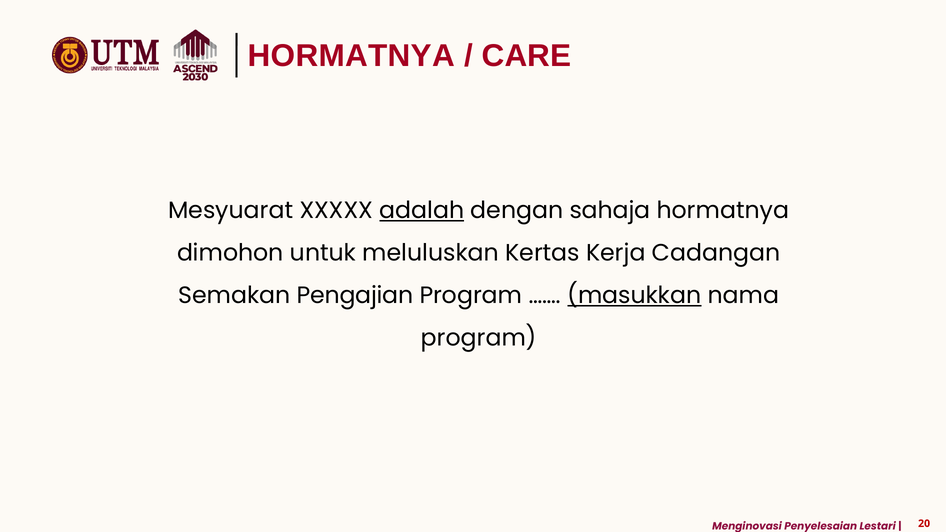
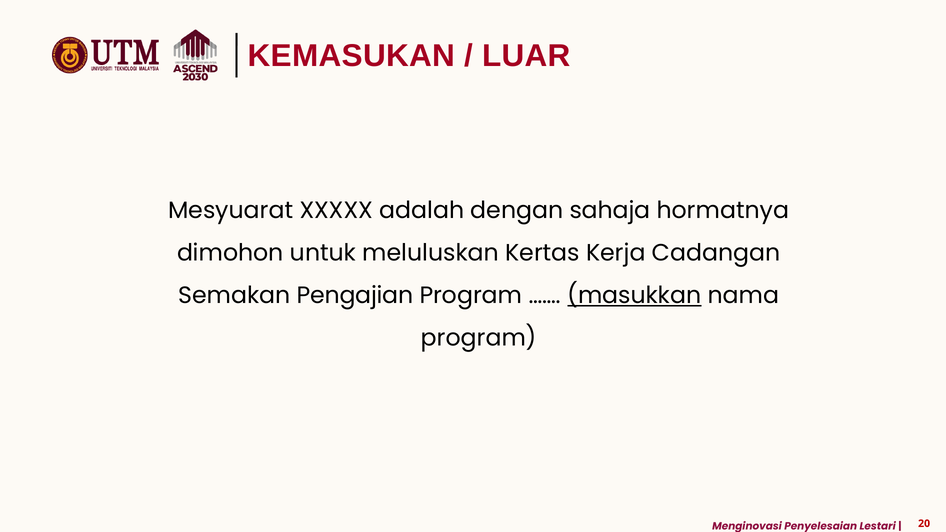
HORMATNYA: HORMATNYA -> KEMASUKAN (351, 56)
CARE: CARE -> LUAR (526, 56)
adalah underline: present -> none (422, 211)
